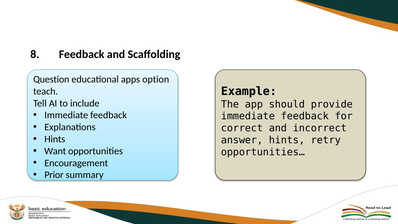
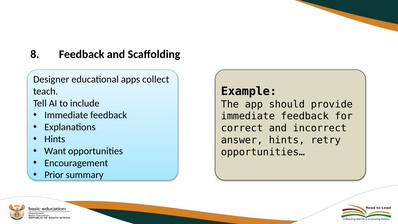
Question: Question -> Designer (51, 79)
option: option -> collect (156, 79)
